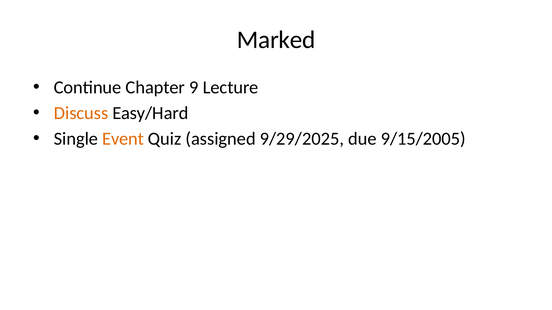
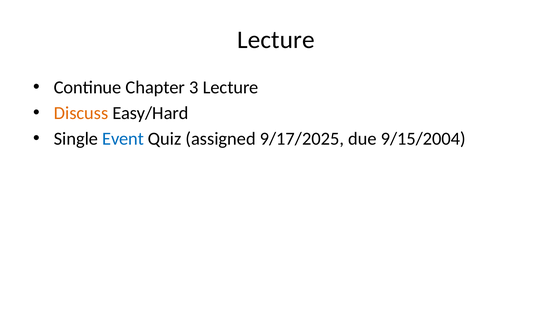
Marked: Marked -> Lecture (276, 40)
9: 9 -> 3 (194, 88)
Event colour: orange -> blue (123, 139)
9/29/2025: 9/29/2025 -> 9/17/2025 (302, 139)
9/15/2005: 9/15/2005 -> 9/15/2004 (423, 139)
